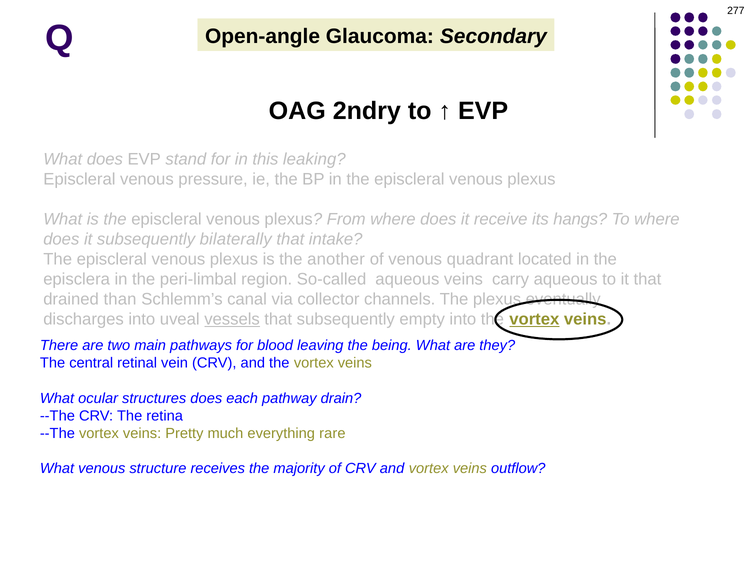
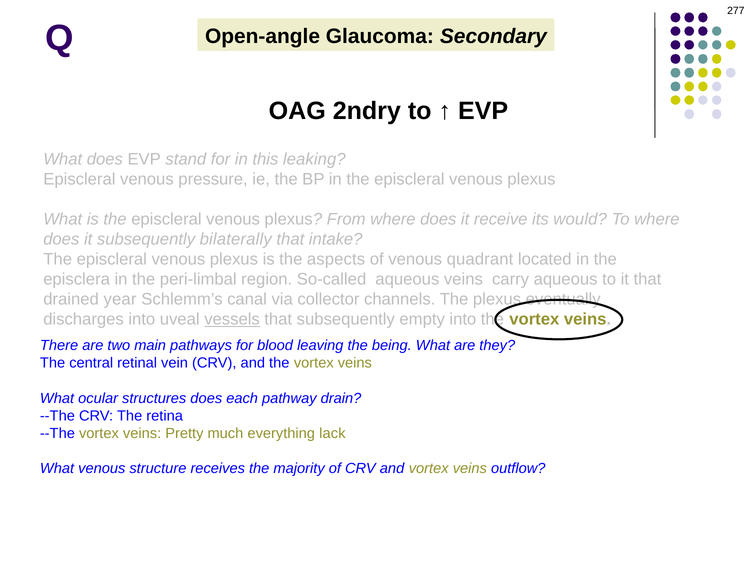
hangs: hangs -> would (580, 219)
another: another -> aspects (336, 259)
than: than -> year (120, 299)
vortex underline: present -> none (534, 319)
rare: rare -> lack (332, 433)
